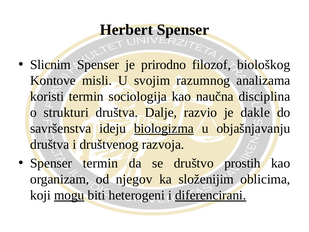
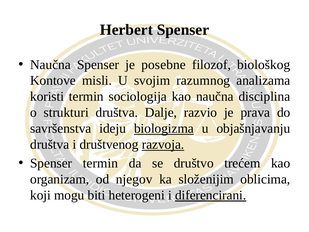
Slicnim: Slicnim -> Naučna (50, 65)
prirodno: prirodno -> posebne (164, 65)
dakle: dakle -> prava (255, 112)
razvoja underline: none -> present (163, 144)
prostih: prostih -> trećem (242, 163)
mogu underline: present -> none (69, 195)
